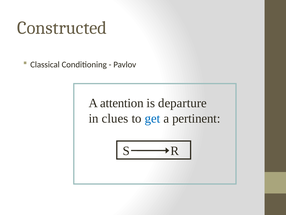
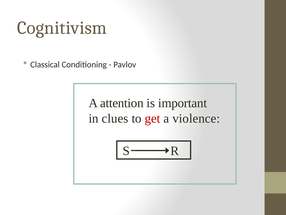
Constructed: Constructed -> Cognitivism (62, 28)
departure: departure -> important (183, 103)
get colour: blue -> red (152, 118)
pertinent: pertinent -> violence (196, 118)
